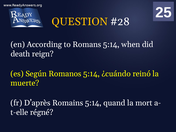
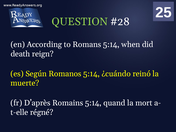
QUESTION colour: yellow -> light green (80, 22)
